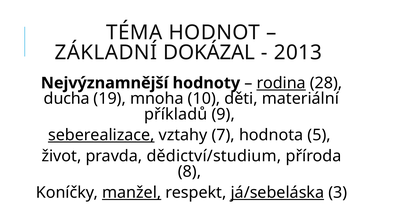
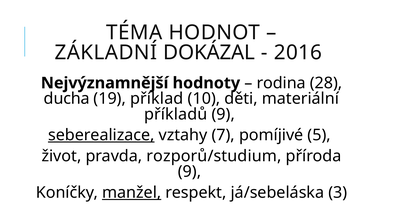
2013: 2013 -> 2016 (298, 53)
rodina underline: present -> none (281, 83)
mnoha: mnoha -> příklad (157, 99)
hodnota: hodnota -> pomíjivé (271, 135)
dědictví/studium: dědictví/studium -> rozporů/studium (214, 156)
8: 8 -> 9 (189, 172)
já/sebeláska underline: present -> none (277, 193)
